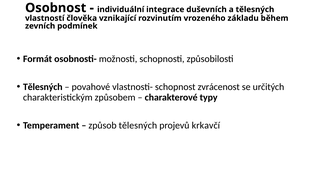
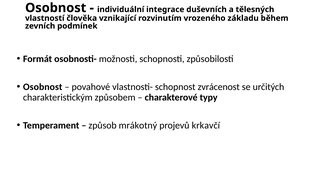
Tělesných: Tělesných -> Osobnost (43, 87)
způsob tělesných: tělesných -> mrákotný (138, 125)
